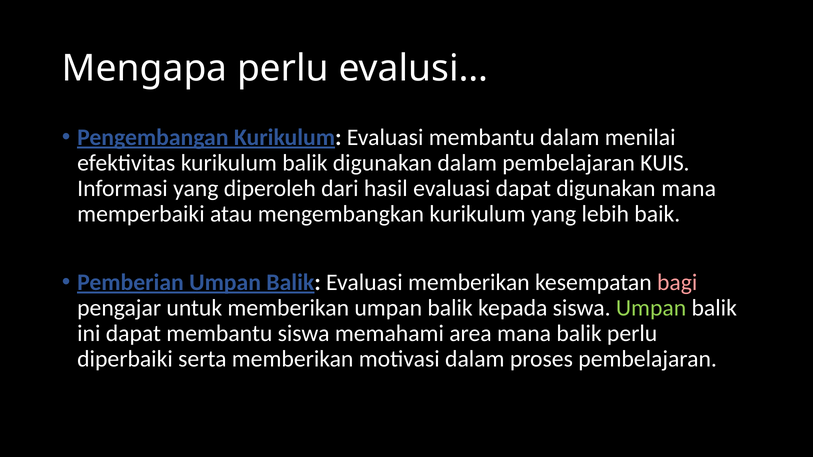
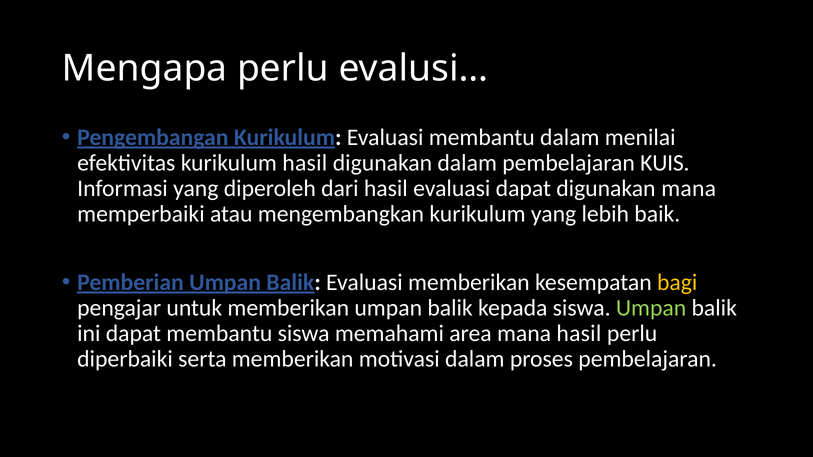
kurikulum balik: balik -> hasil (305, 163)
bagi colour: pink -> yellow (677, 282)
mana balik: balik -> hasil (579, 334)
